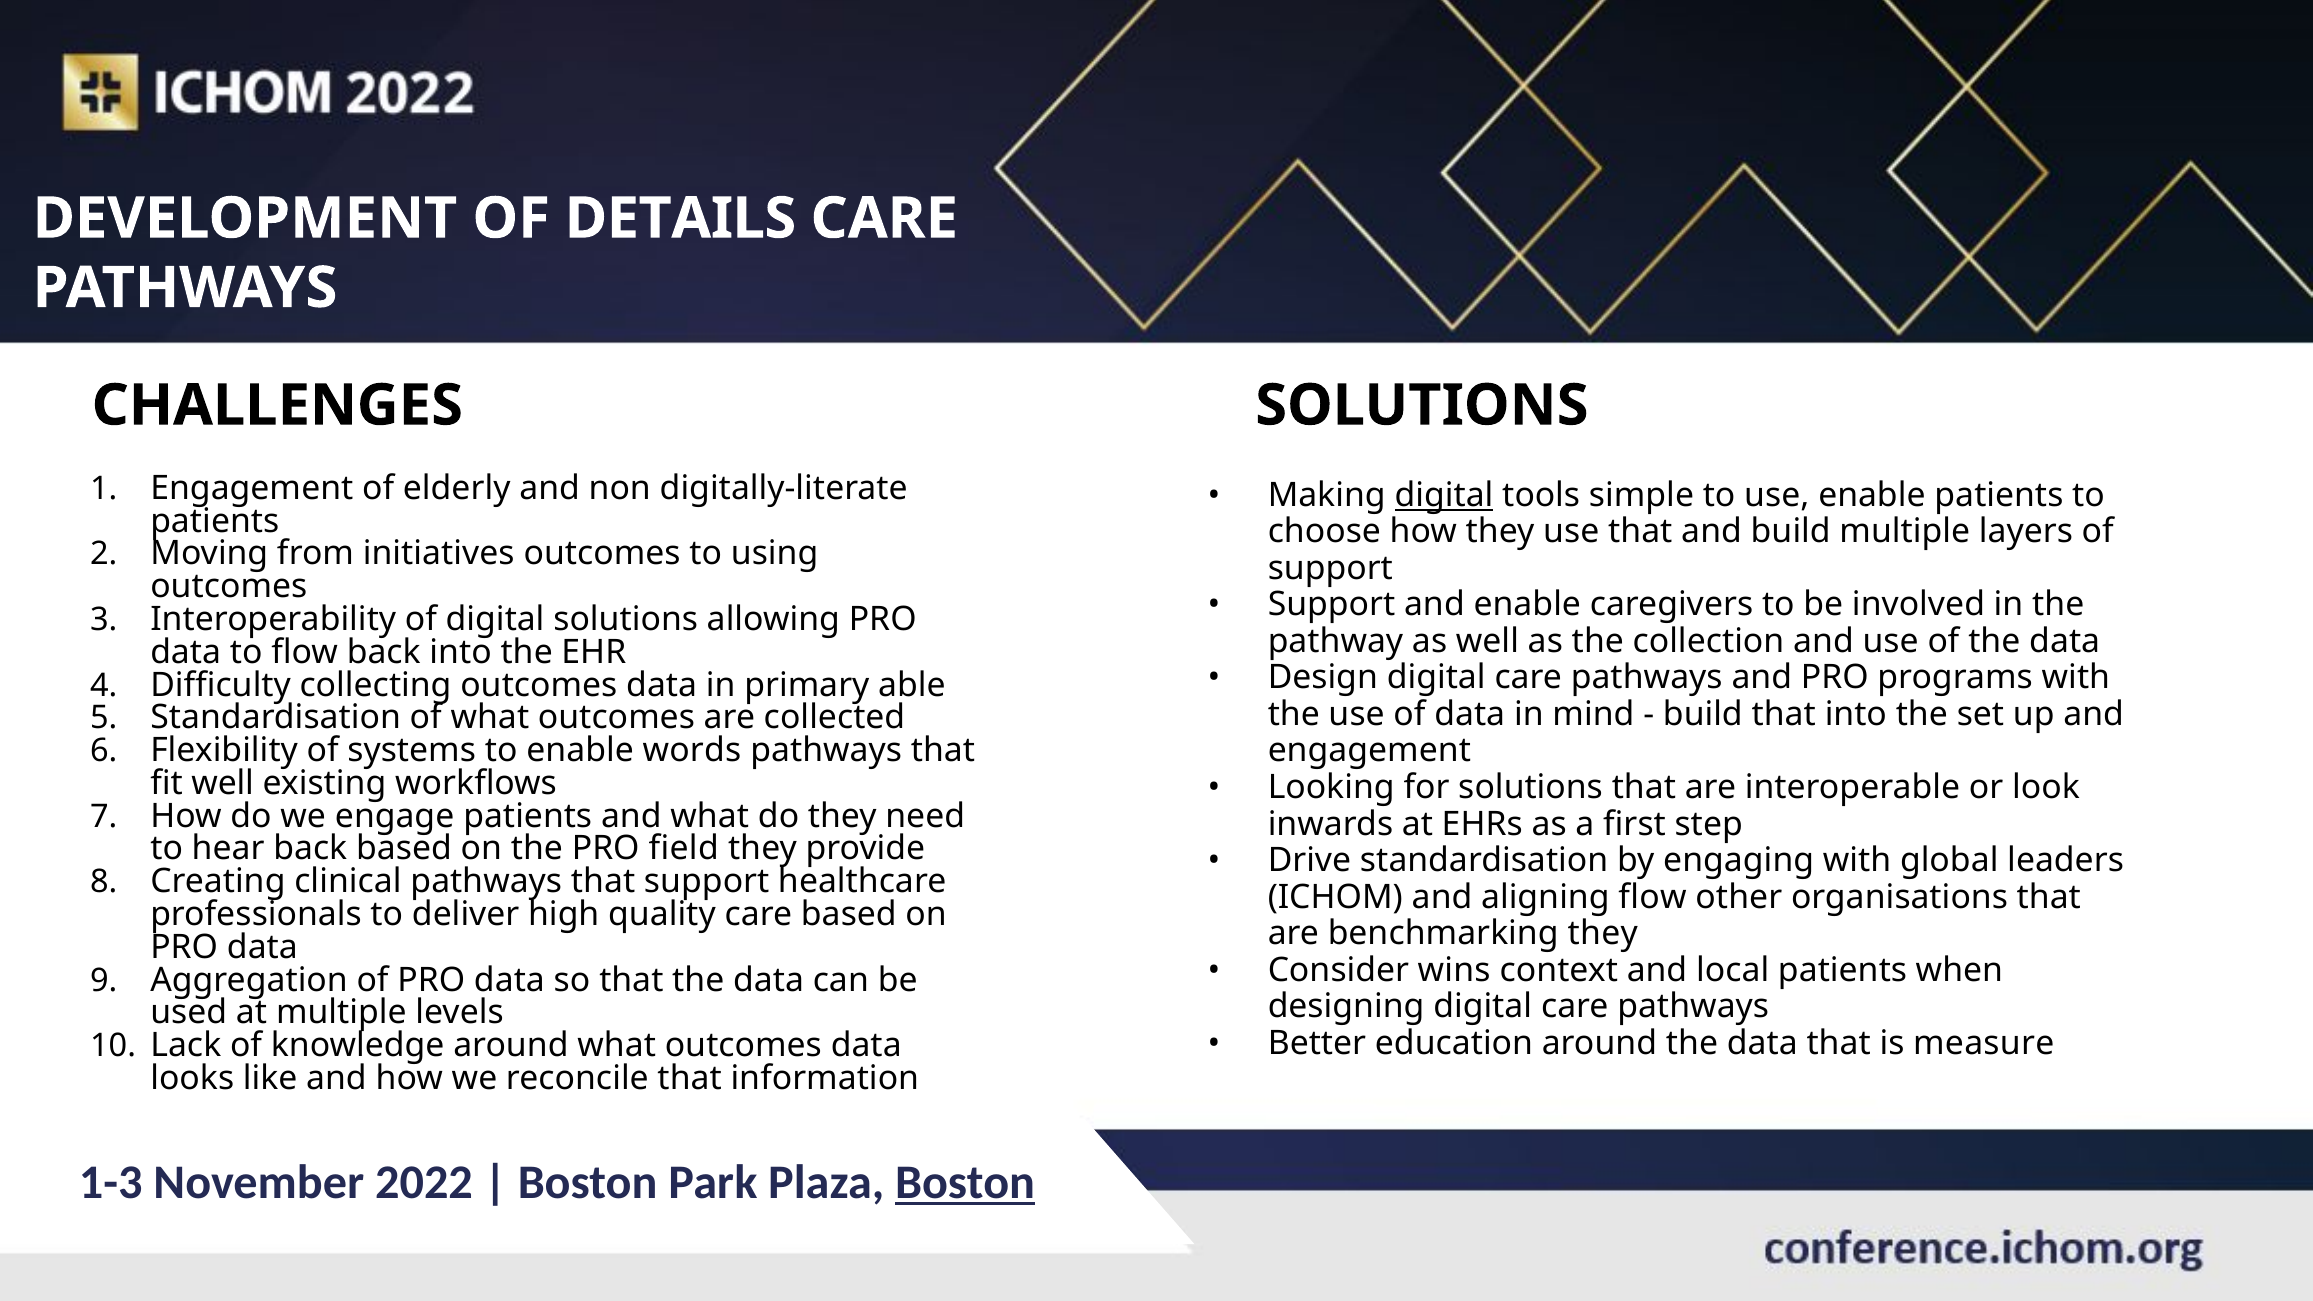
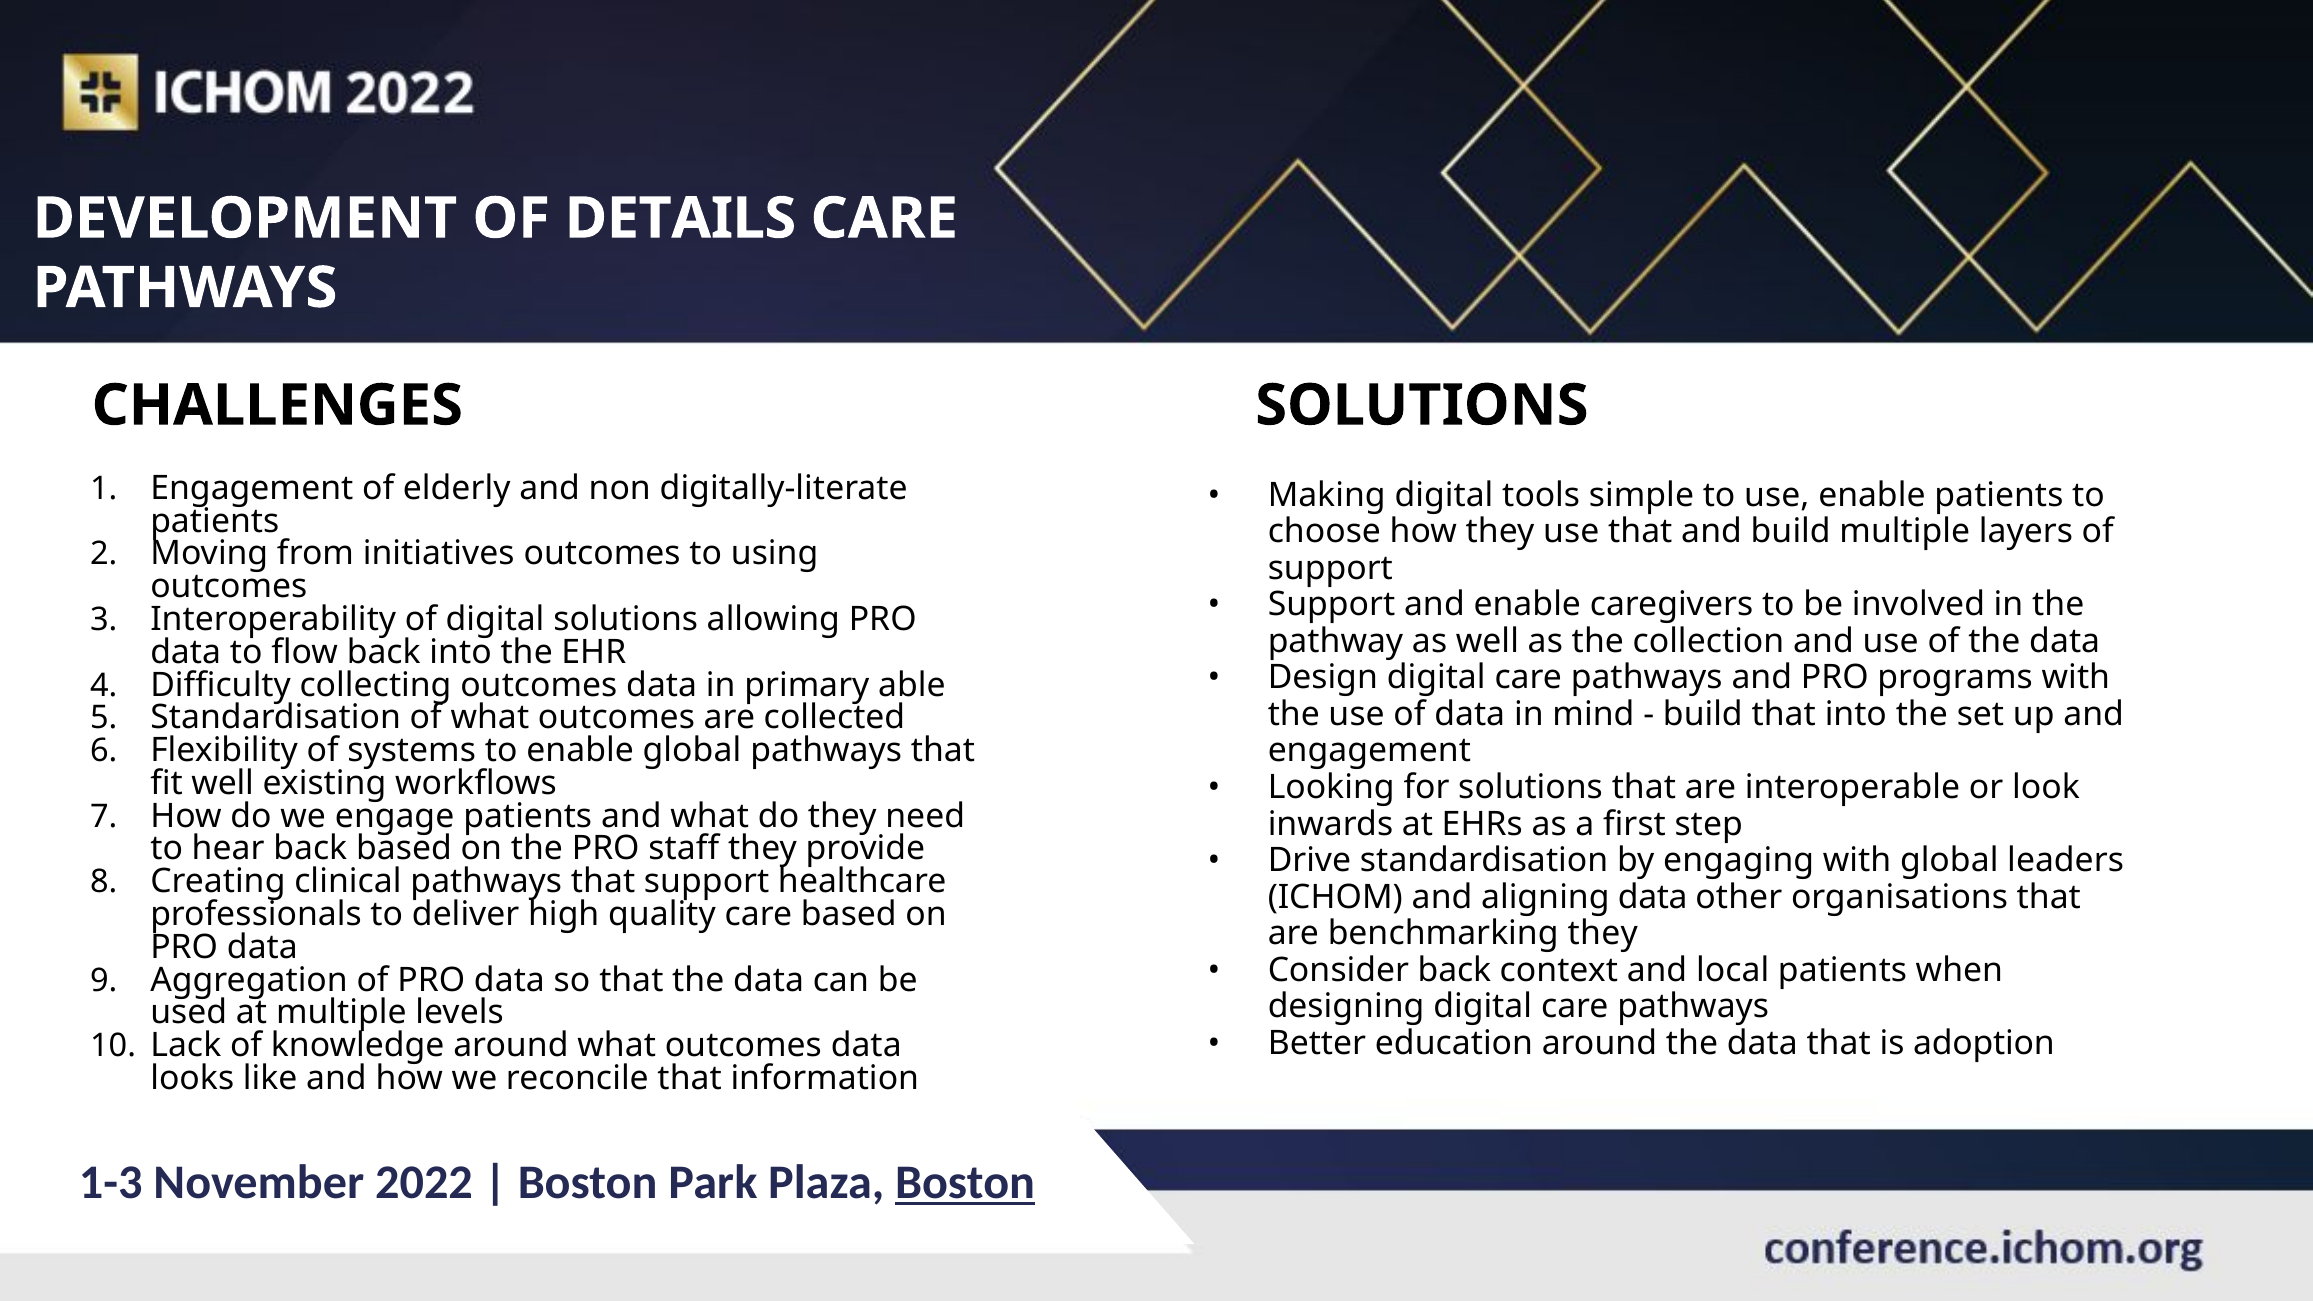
digital underline: present -> none (1444, 495)
enable words: words -> global (692, 751)
field: field -> staff (684, 849)
aligning flow: flow -> data (1653, 897)
Consider wins: wins -> back (1454, 970)
measure: measure -> adoption (1984, 1043)
